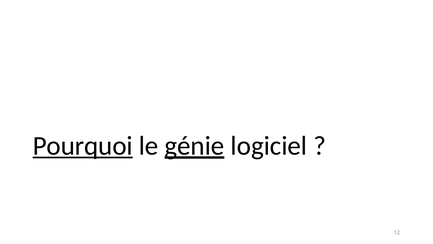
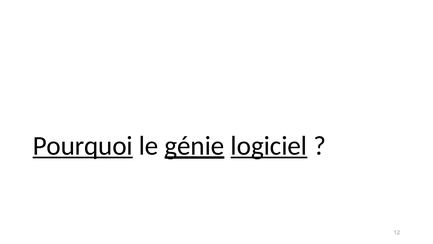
logiciel underline: none -> present (269, 146)
